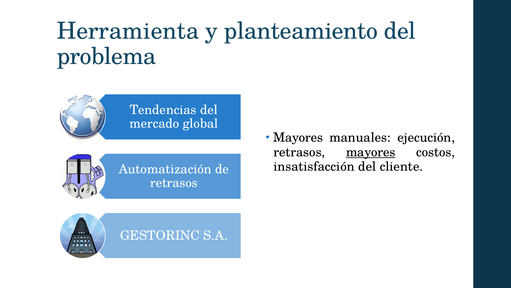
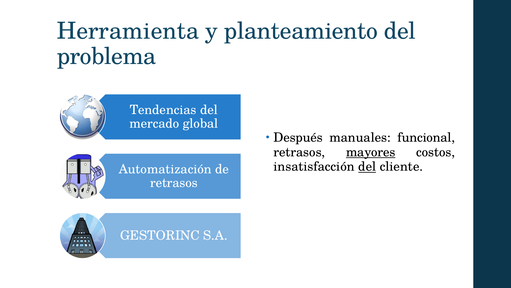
Mayores: Mayores -> Después (298, 137)
ejecución: ejecución -> funcional (426, 137)
del underline: none -> present (367, 166)
